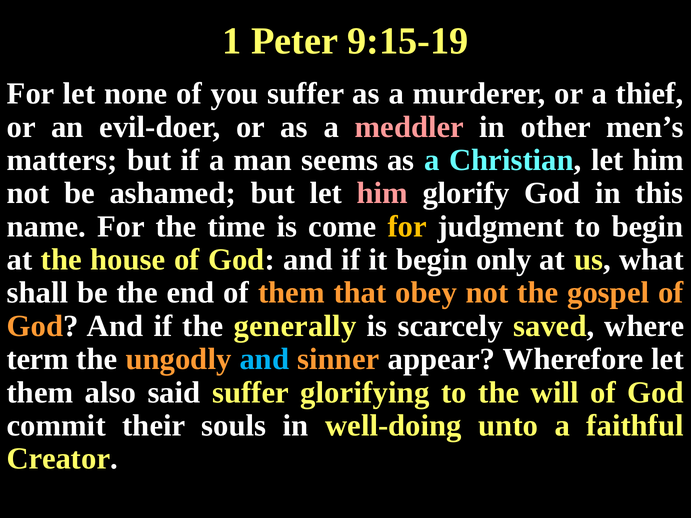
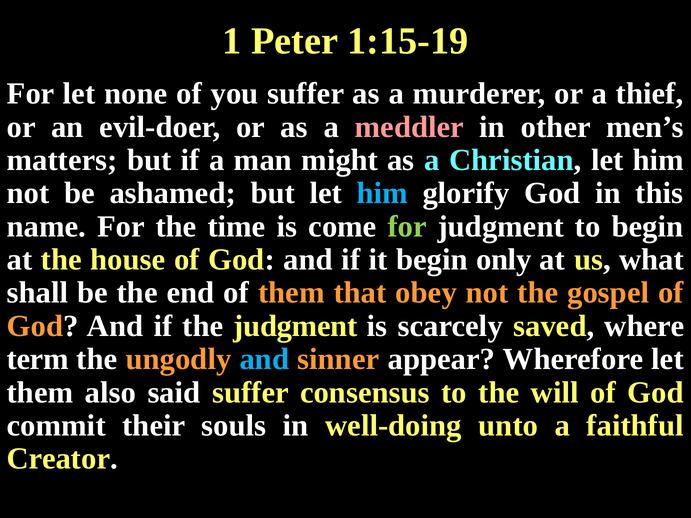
9:15-19: 9:15-19 -> 1:15-19 (408, 41)
seems: seems -> might (340, 160)
him colour: pink -> light blue (382, 193)
for colour: yellow -> light green (407, 227)
the generally: generally -> judgment (295, 326)
glorifying: glorifying -> consensus (365, 393)
